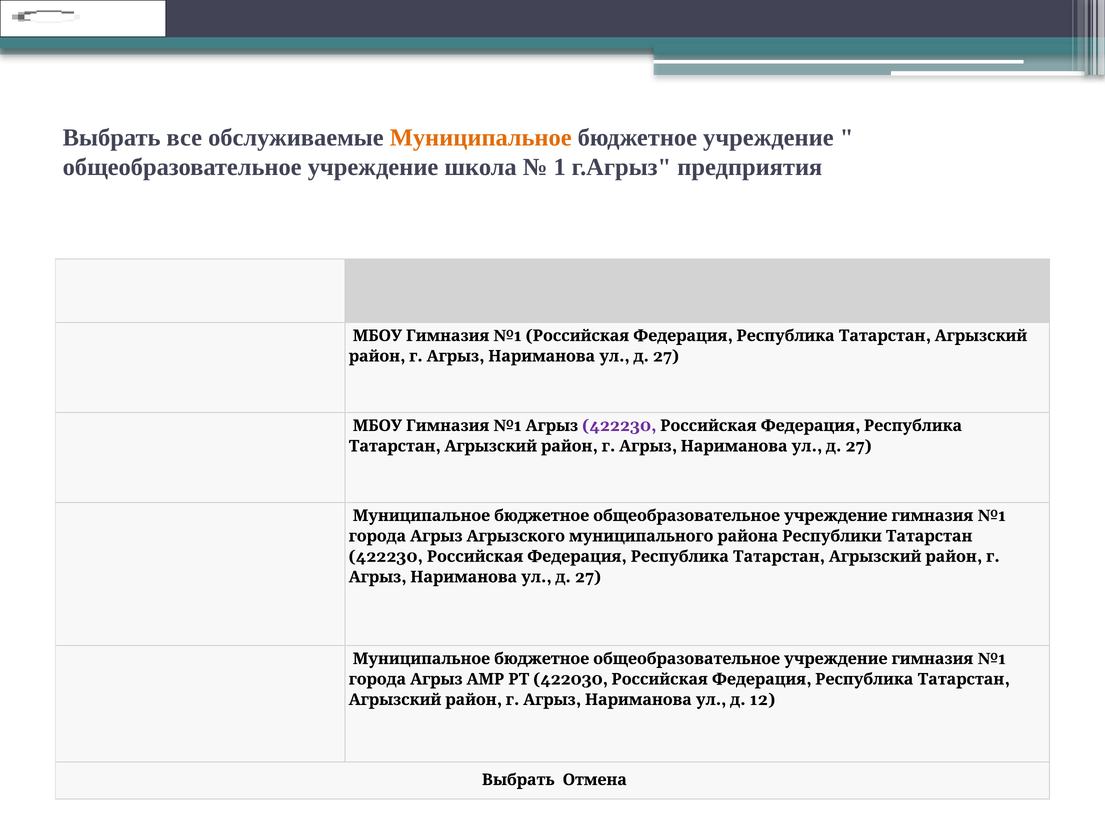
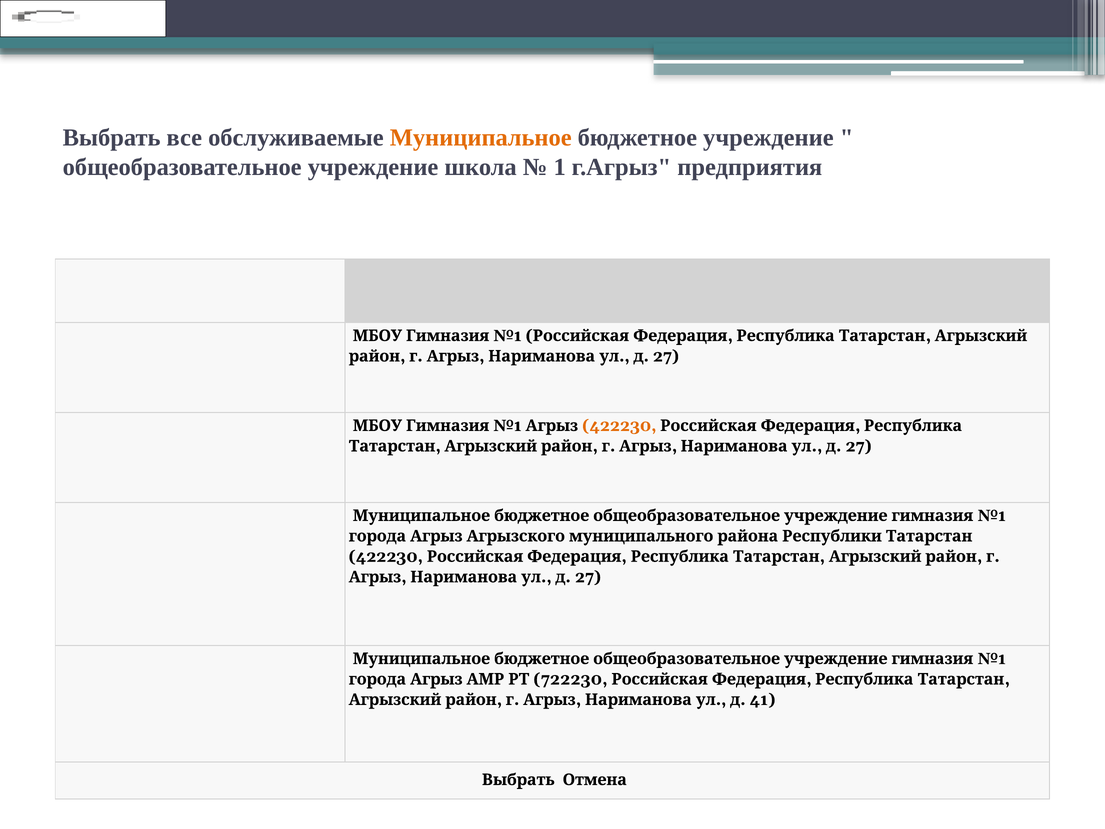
422230 colour: purple -> orange (619, 426)
422030: 422030 -> 722230 (570, 679)
12: 12 -> 41 (762, 699)
